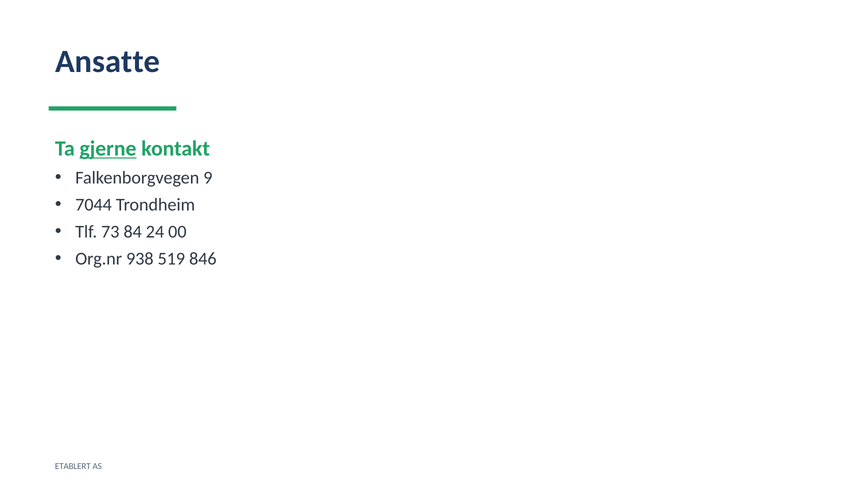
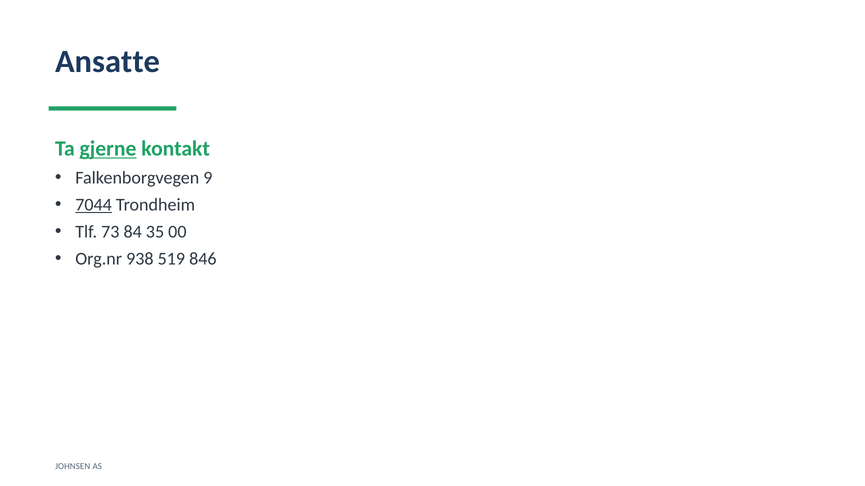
7044 underline: none -> present (94, 205)
24: 24 -> 35 (155, 232)
ETABLERT: ETABLERT -> JOHNSEN (73, 467)
